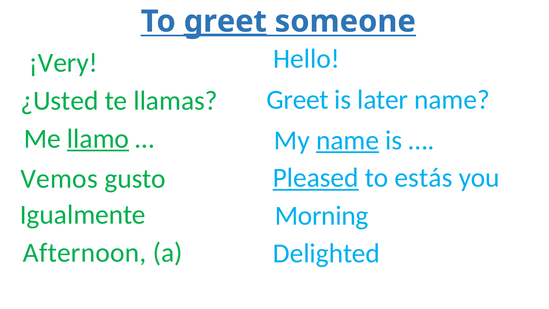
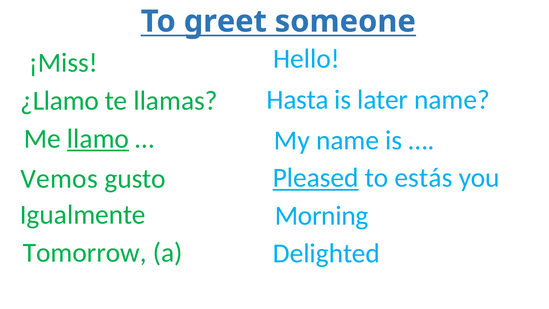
greet underline: present -> none (225, 21)
¡Very: ¡Very -> ¡Miss (63, 63)
¿Usted: ¿Usted -> ¿Llamo (60, 101)
llamas Greet: Greet -> Hasta (298, 100)
name underline: present -> none (348, 140)
Afternoon: Afternoon -> Tomorrow (85, 253)
